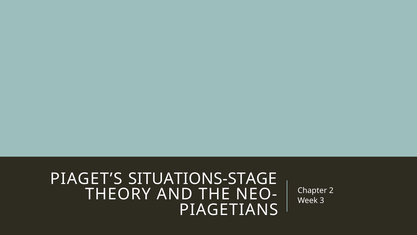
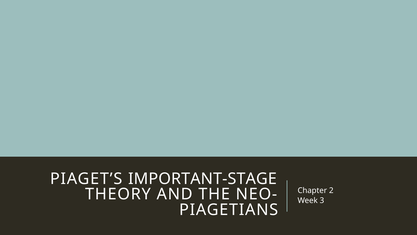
SITUATIONS-STAGE: SITUATIONS-STAGE -> IMPORTANT-STAGE (202, 179)
